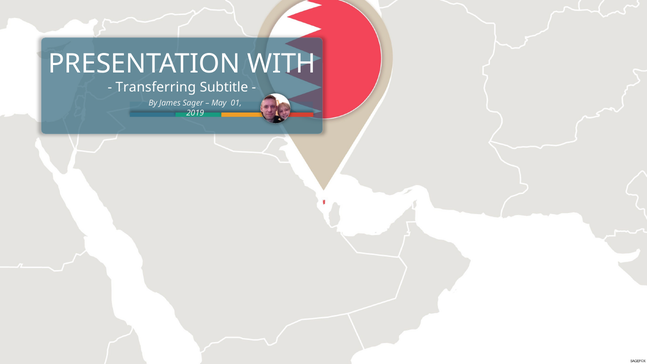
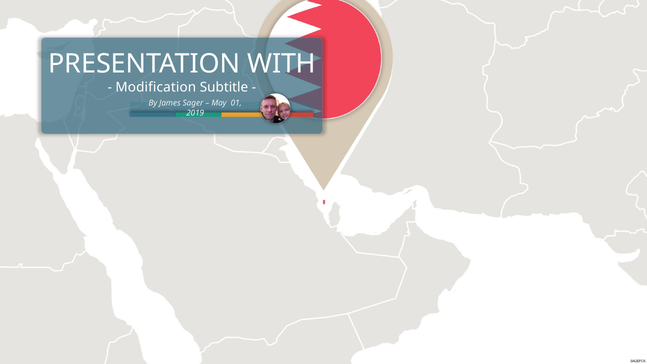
Transferring: Transferring -> Modification (156, 87)
